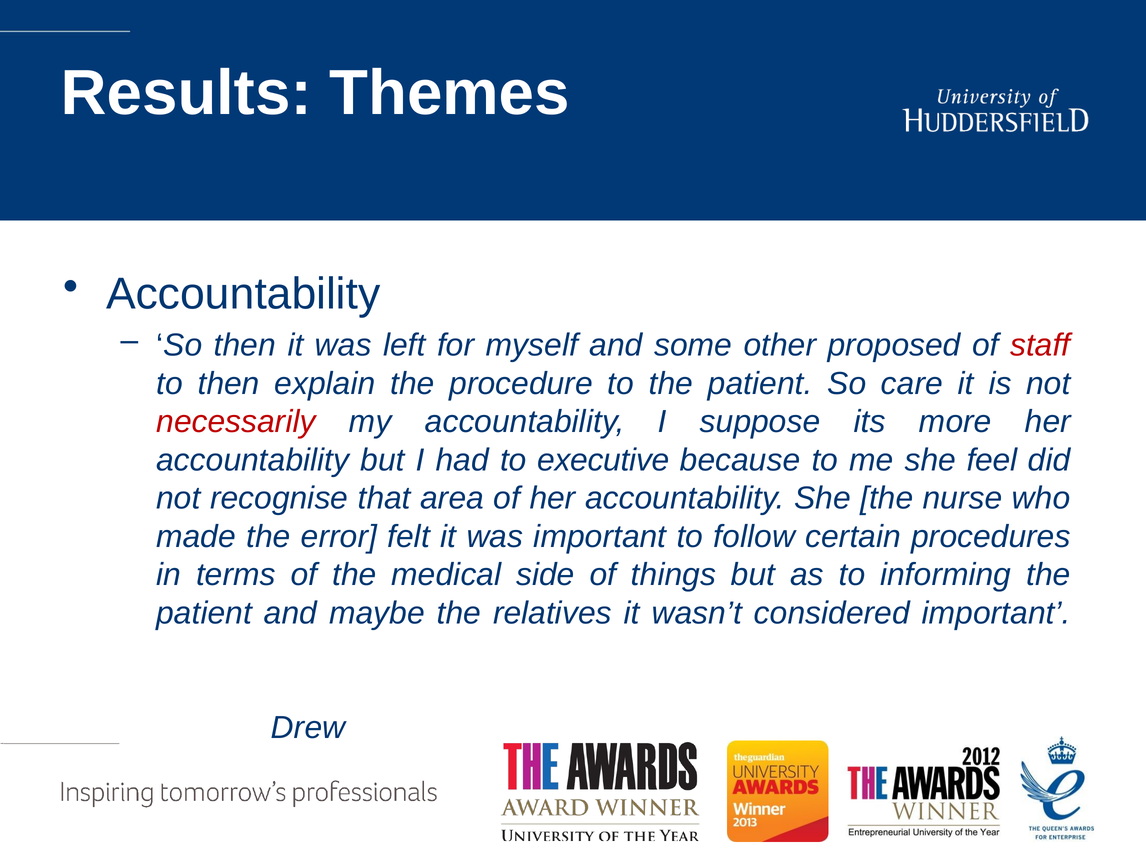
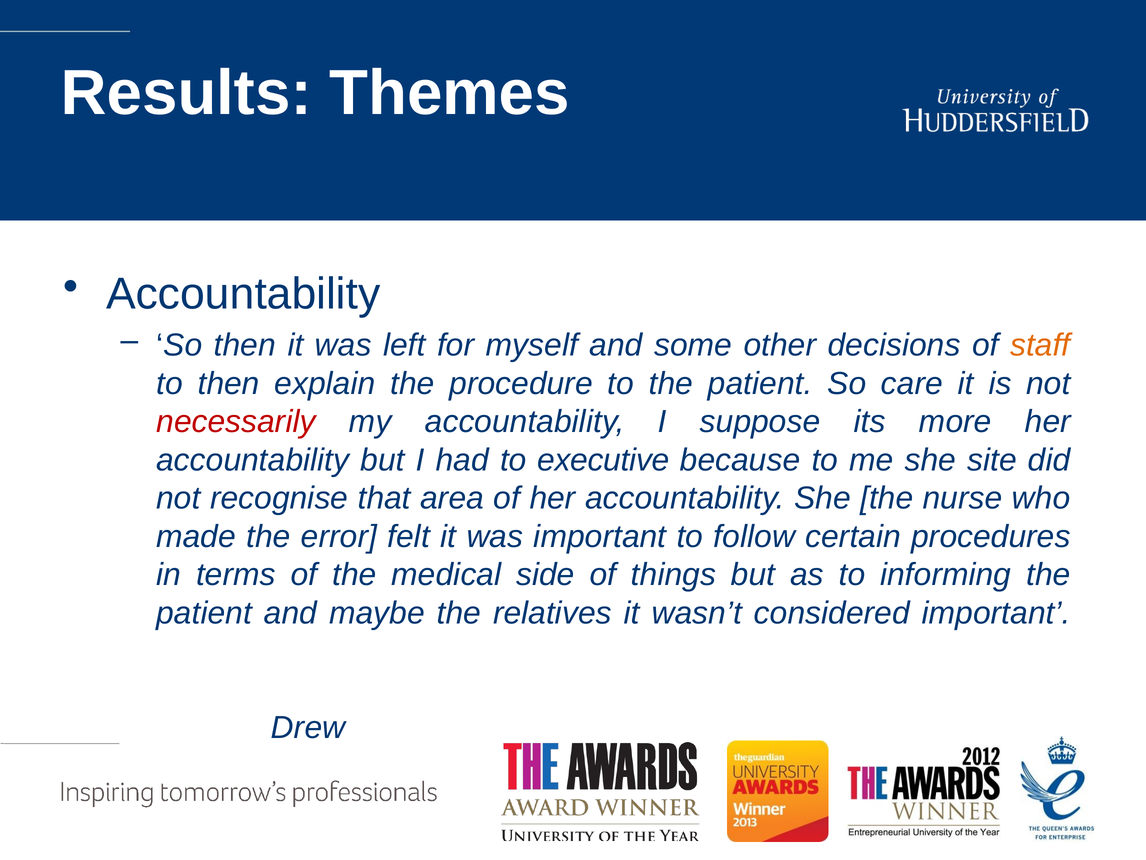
proposed: proposed -> decisions (894, 345)
staff colour: red -> orange (1040, 345)
feel: feel -> site (992, 460)
